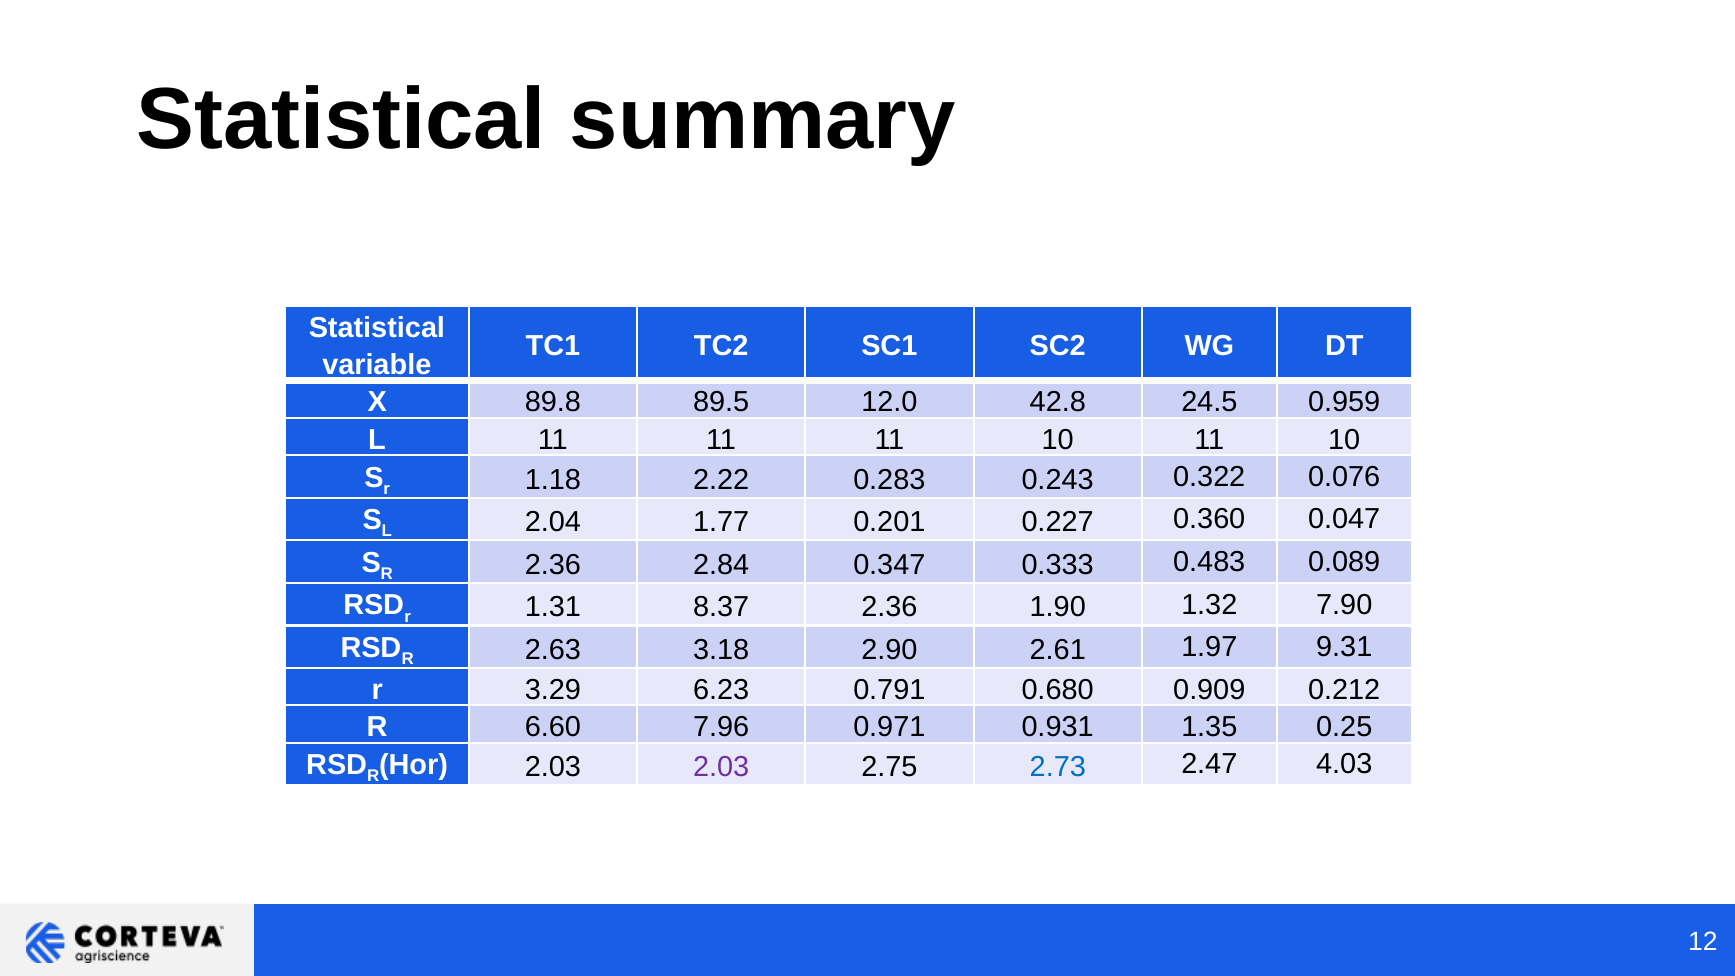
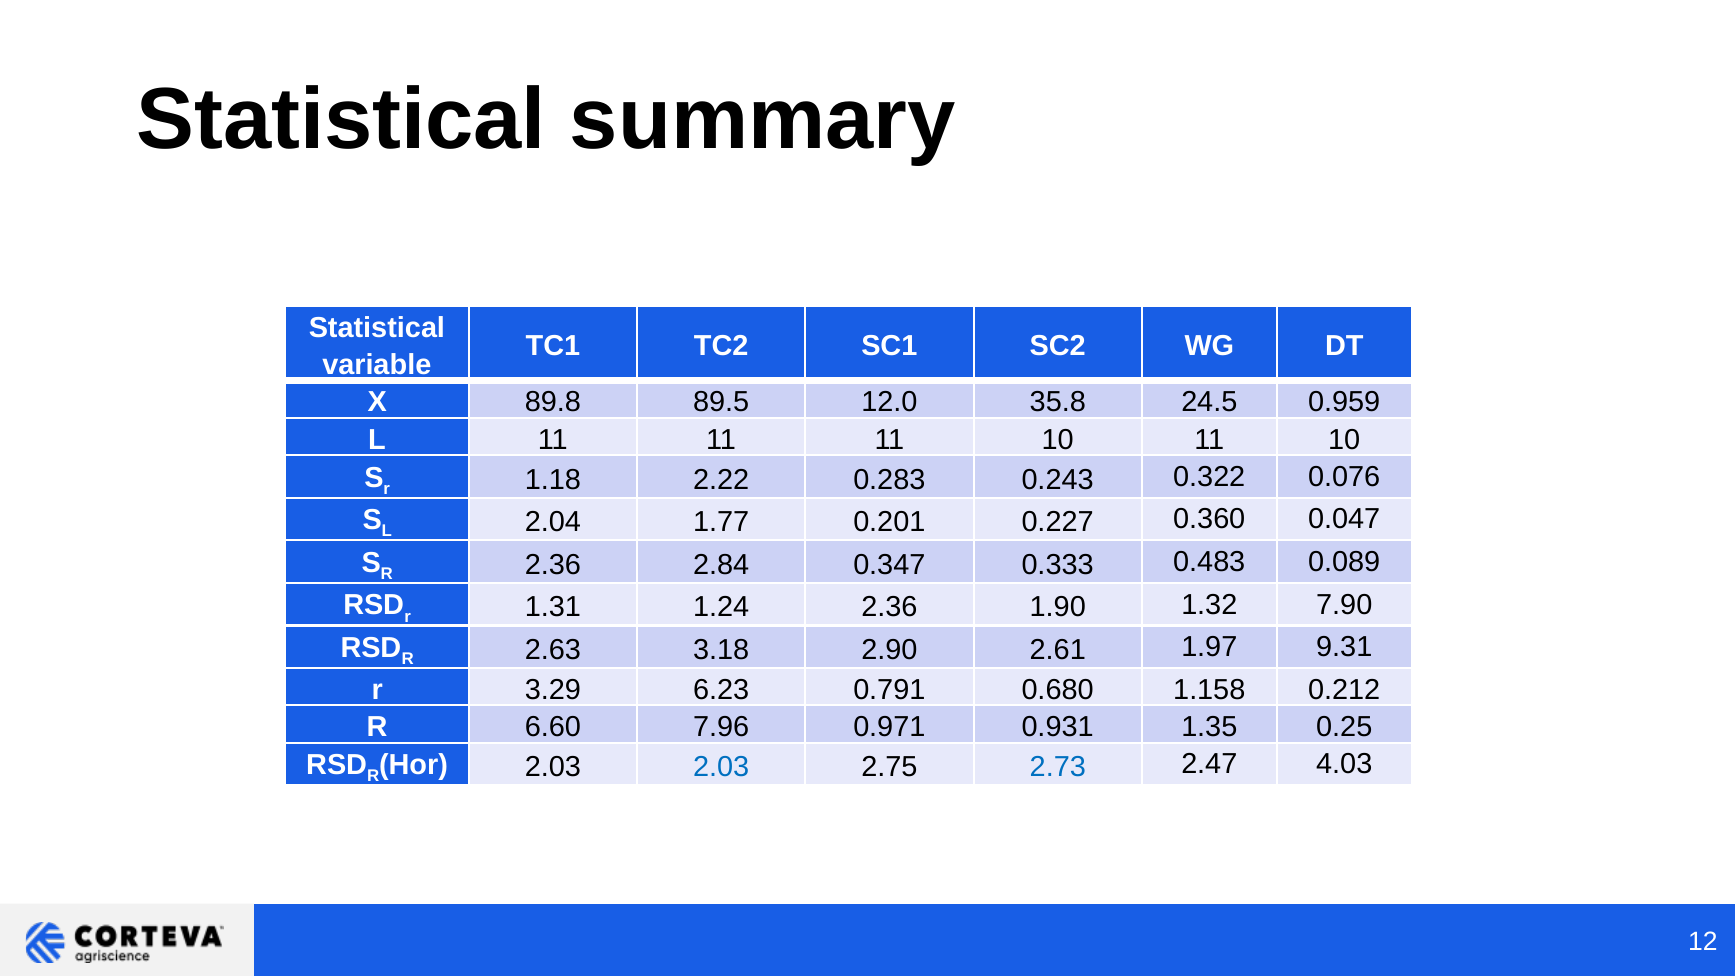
42.8: 42.8 -> 35.8 (1058, 402)
8.37: 8.37 -> 1.24 (721, 607)
0.909: 0.909 -> 1.158 (1209, 690)
2.03 colour: purple -> blue (721, 767)
